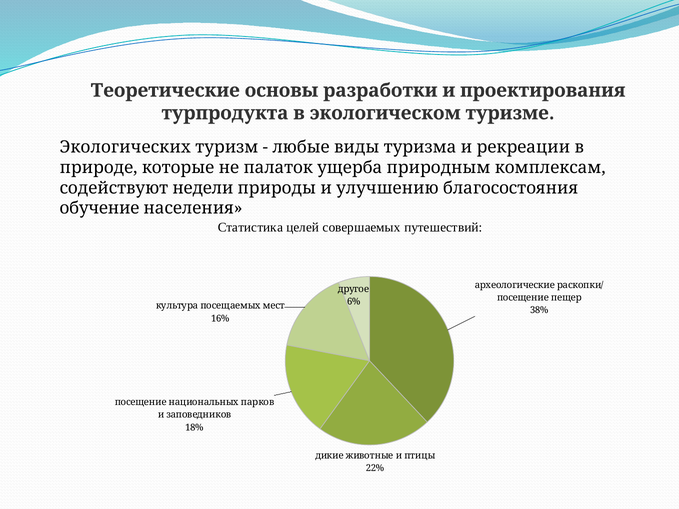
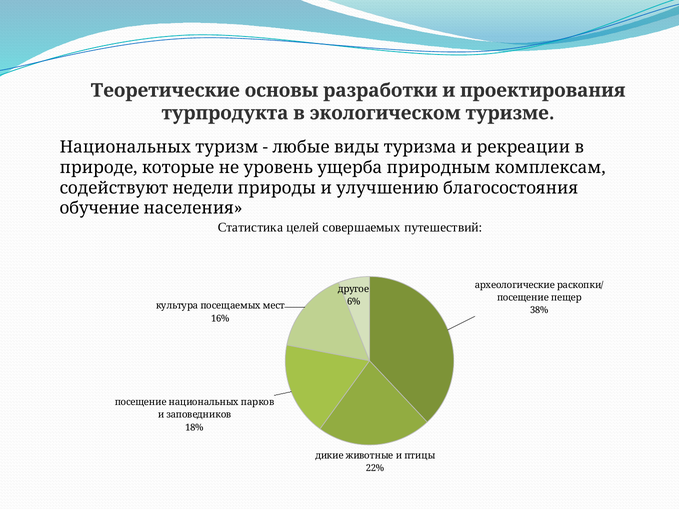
Экологических: Экологических -> Национальных (125, 147)
палаток: палаток -> уровень (278, 168)
